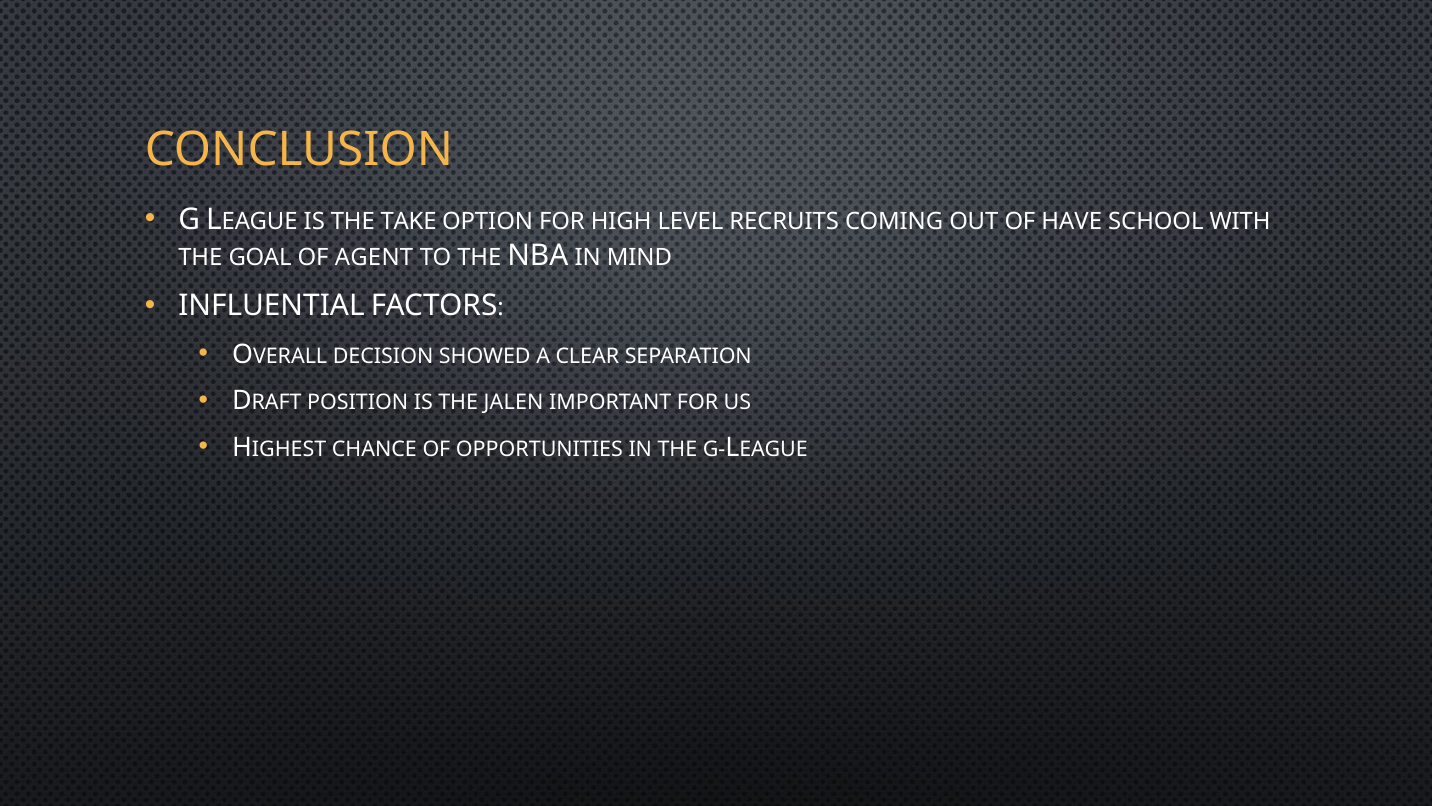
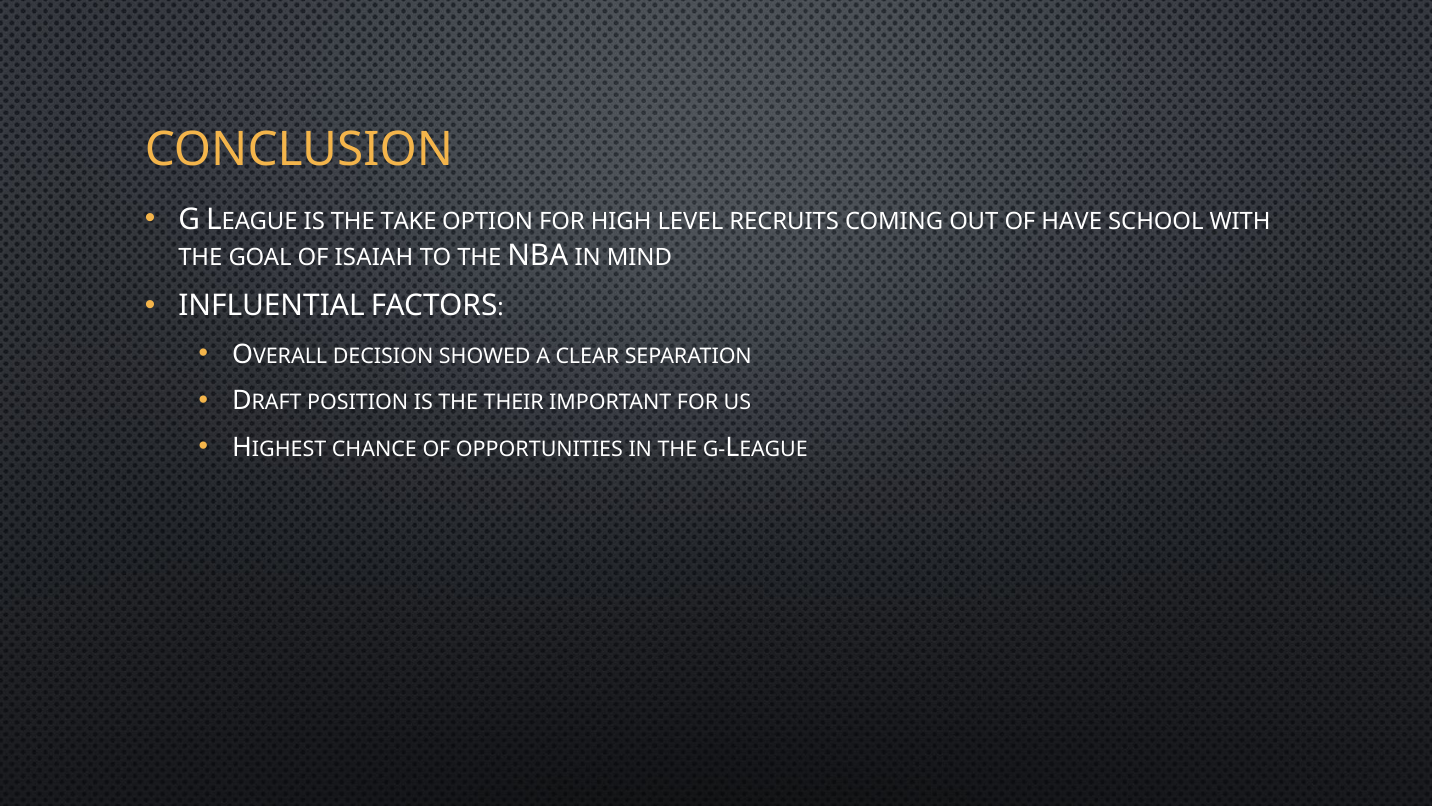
AGENT: AGENT -> ISAIAH (374, 257)
JALEN: JALEN -> THEIR (514, 402)
